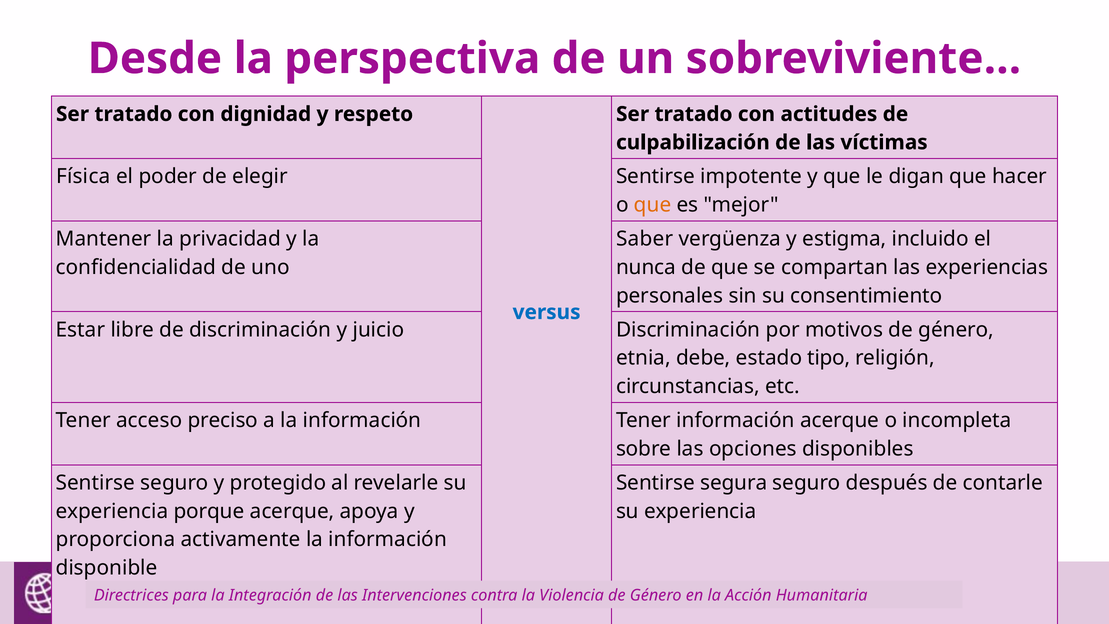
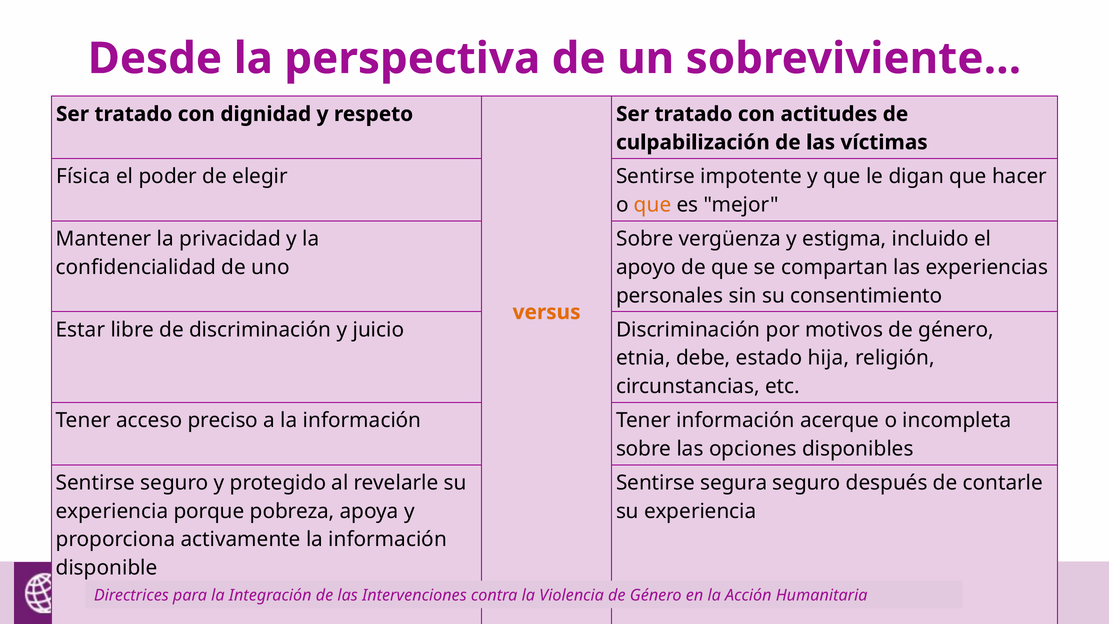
Saber: Saber -> Sobre (645, 239)
nunca: nunca -> apoyo (646, 267)
versus colour: blue -> orange (547, 312)
tipo: tipo -> hija (829, 358)
porque acerque: acerque -> pobreza (292, 511)
